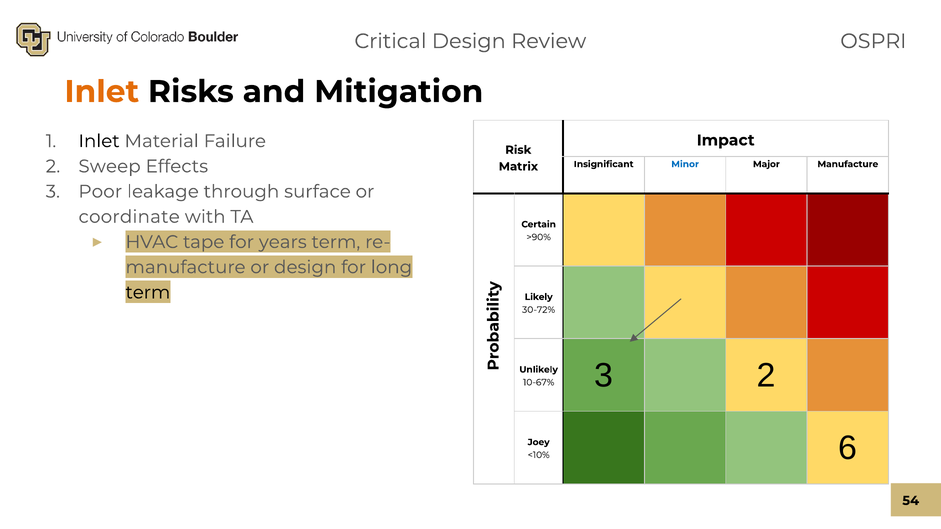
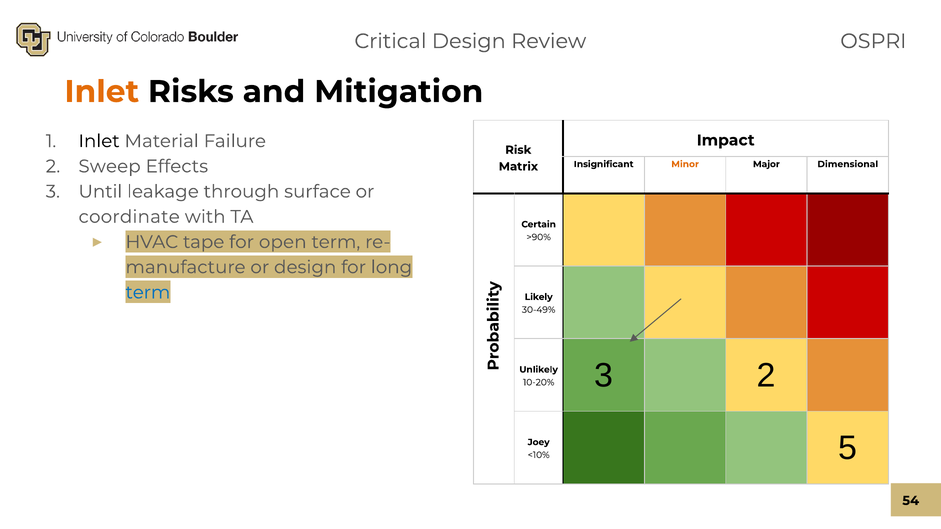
Minor colour: blue -> orange (685, 164)
Major Manufacture: Manufacture -> Dimensional (848, 164)
Poor: Poor -> Until (100, 192)
years: years -> open (283, 242)
term colour: black -> blue (148, 293)
30-72%: 30-72% -> 30-49% (539, 310)
10-67%: 10-67% -> 10-20% (539, 383)
6: 6 -> 5 (848, 448)
